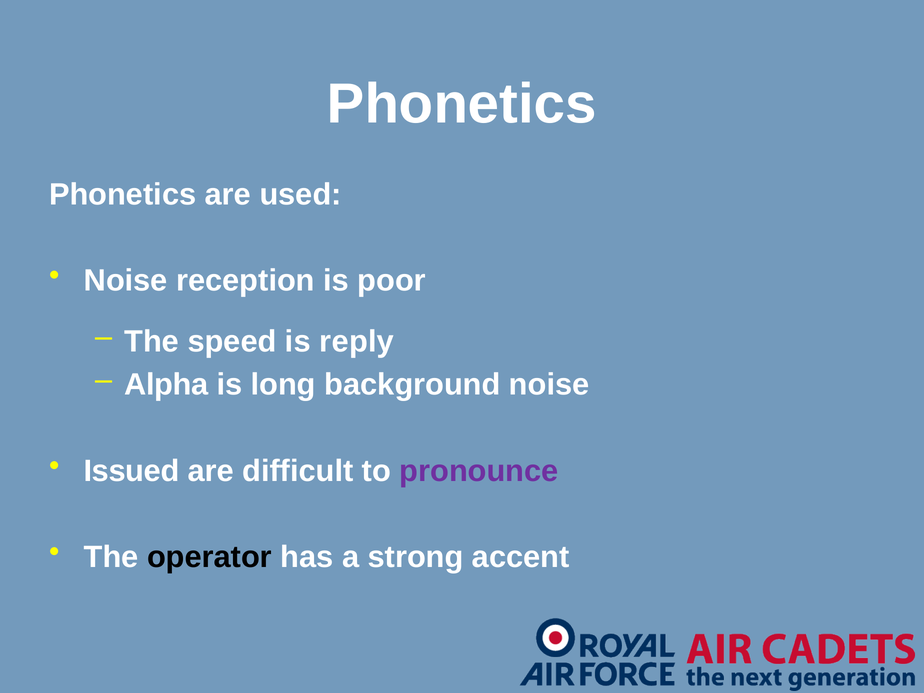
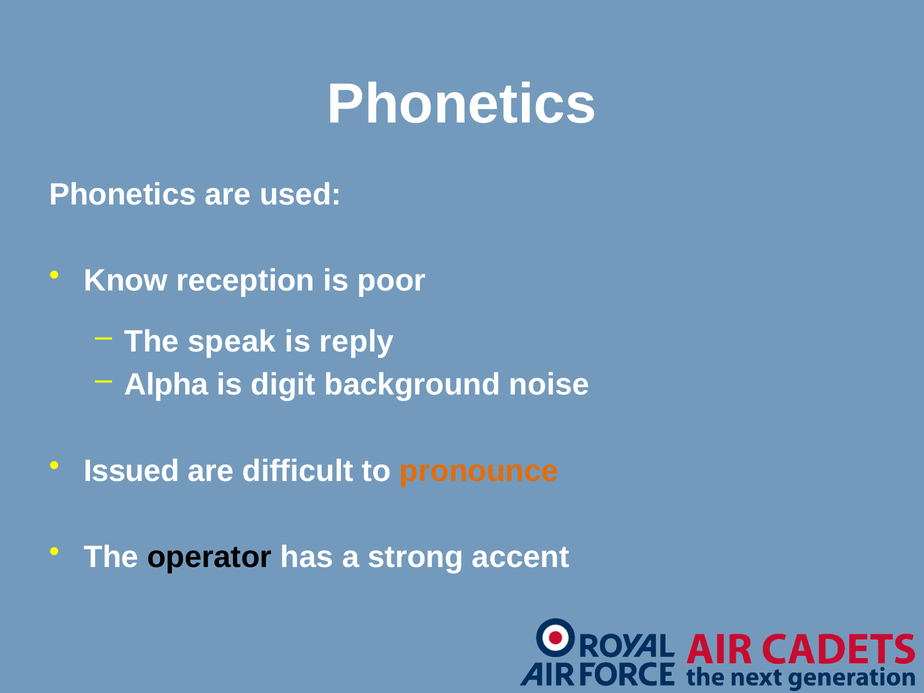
Noise: Noise -> Know (126, 281)
speed: speed -> speak (232, 342)
long: long -> digit (283, 385)
pronounce colour: purple -> orange (479, 471)
